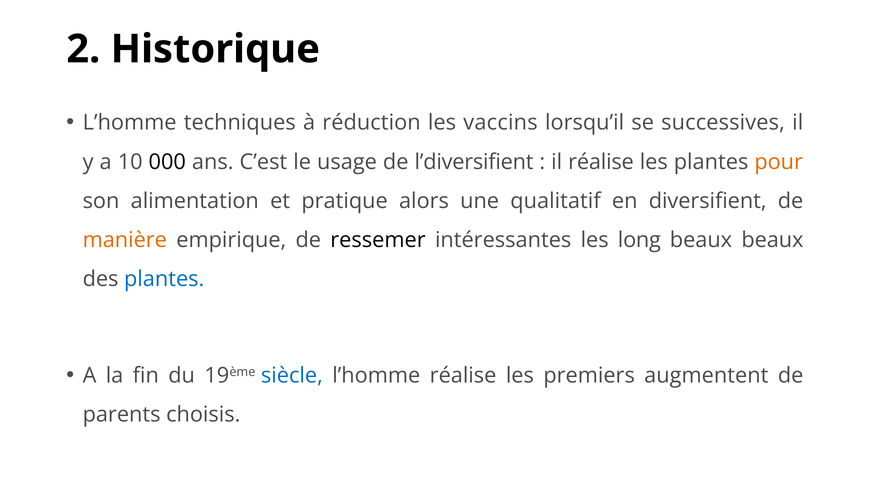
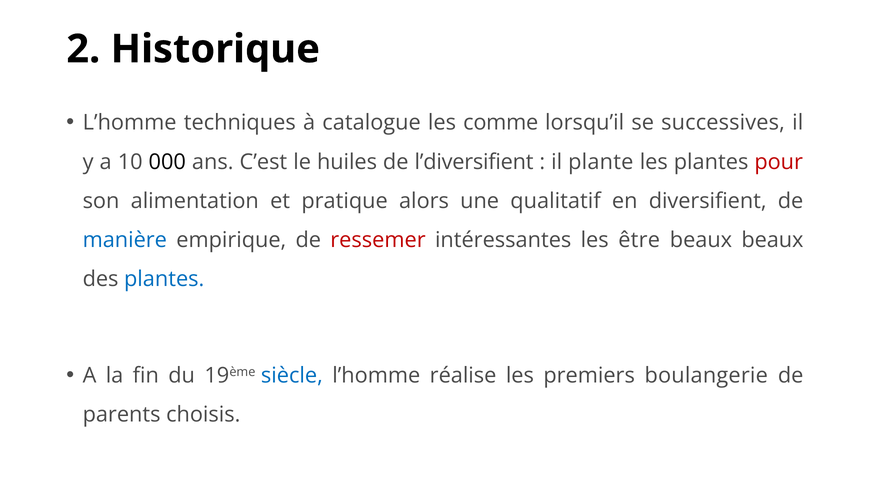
réduction: réduction -> catalogue (372, 123)
vaccins: vaccins -> comme (501, 123)
usage: usage -> huiles (347, 162)
il réalise: réalise -> plante (601, 162)
pour colour: orange -> red (779, 162)
manière colour: orange -> blue (125, 240)
ressemer colour: black -> red (378, 240)
long: long -> être (639, 240)
augmentent: augmentent -> boulangerie (706, 376)
